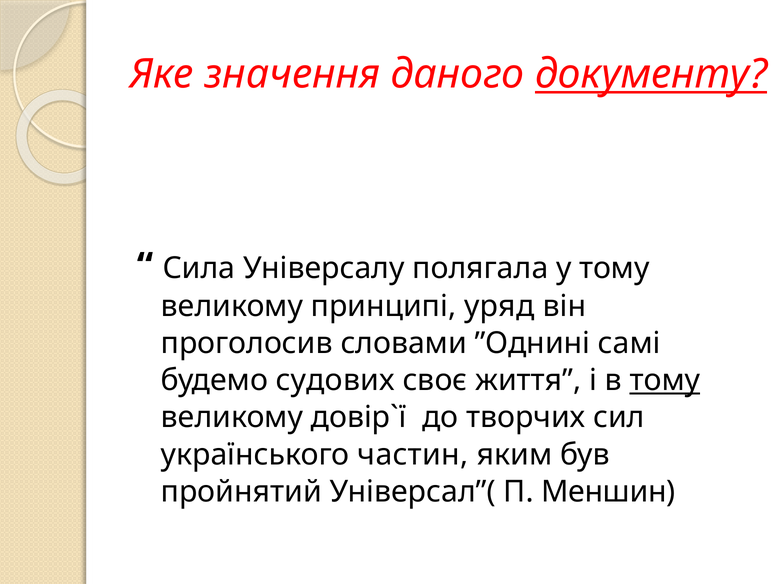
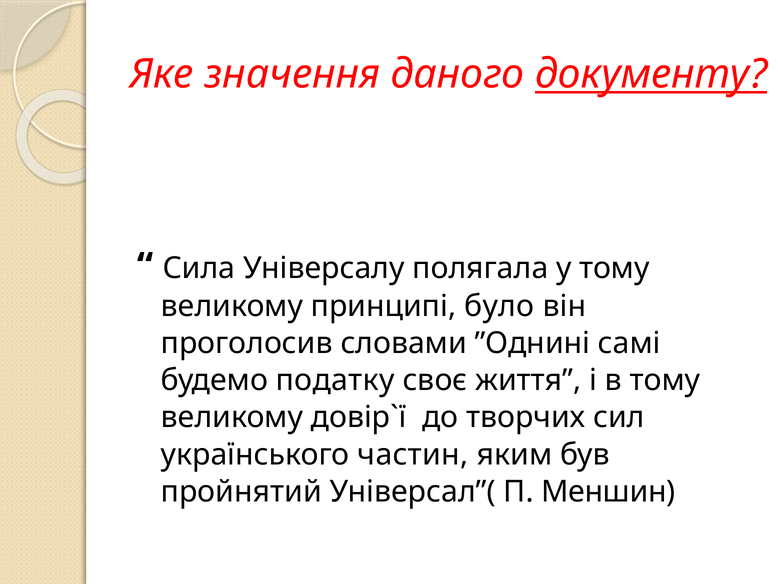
уряд: уряд -> було (499, 306)
судових: судових -> податку (335, 380)
тому underline: present -> none (665, 380)
